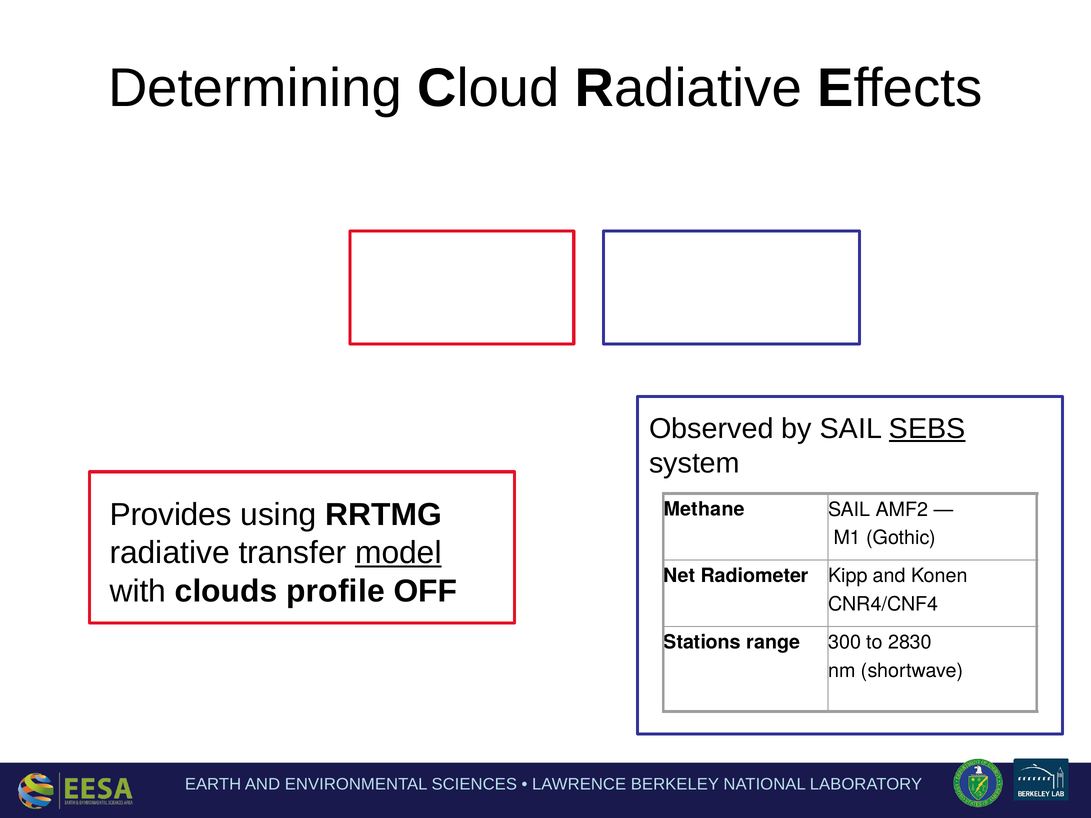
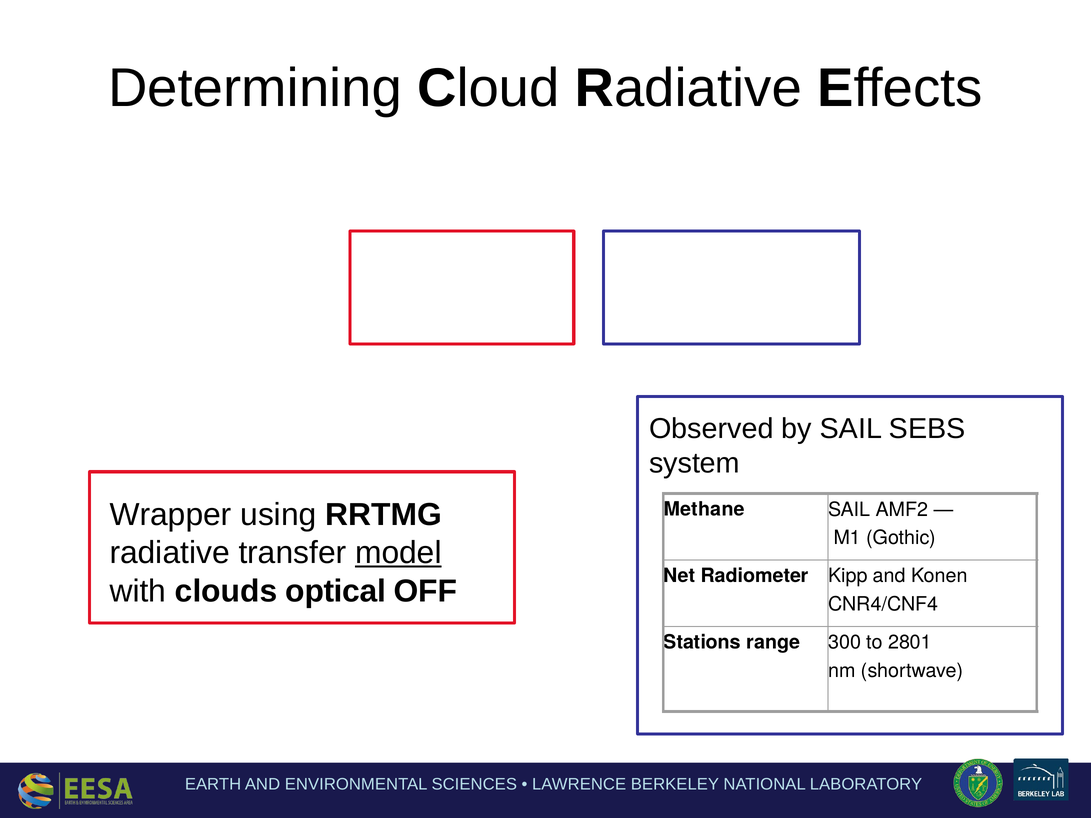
SEBS underline: present -> none (927, 429)
Provides: Provides -> Wrapper (171, 515)
profile: profile -> optical (336, 591)
2830: 2830 -> 2801 (910, 643)
